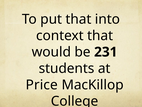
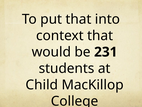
Price: Price -> Child (42, 84)
